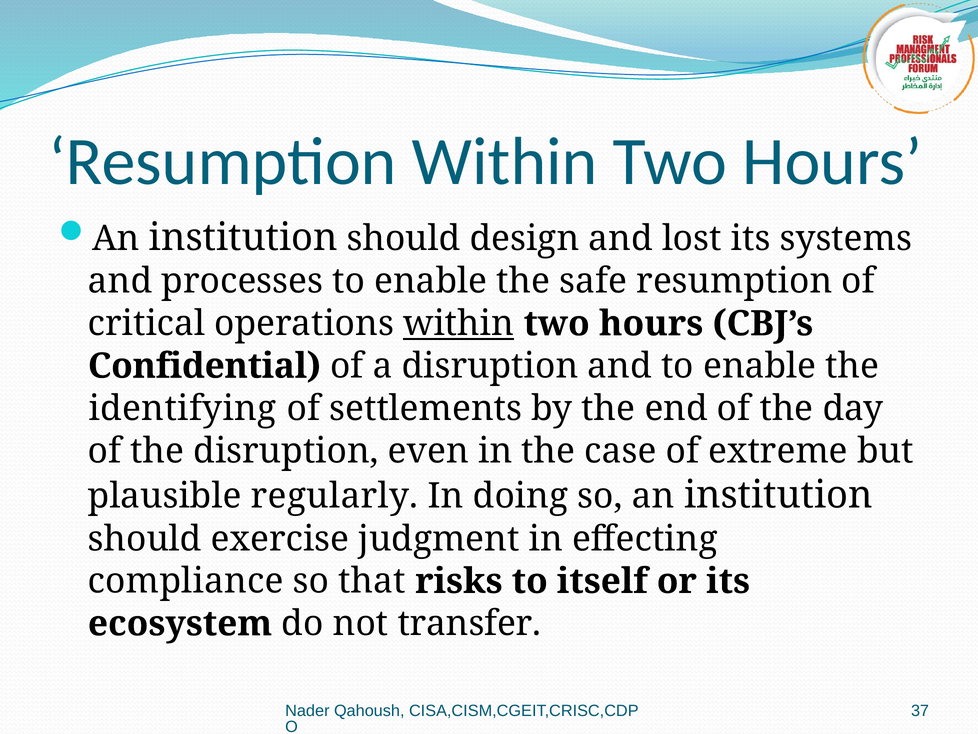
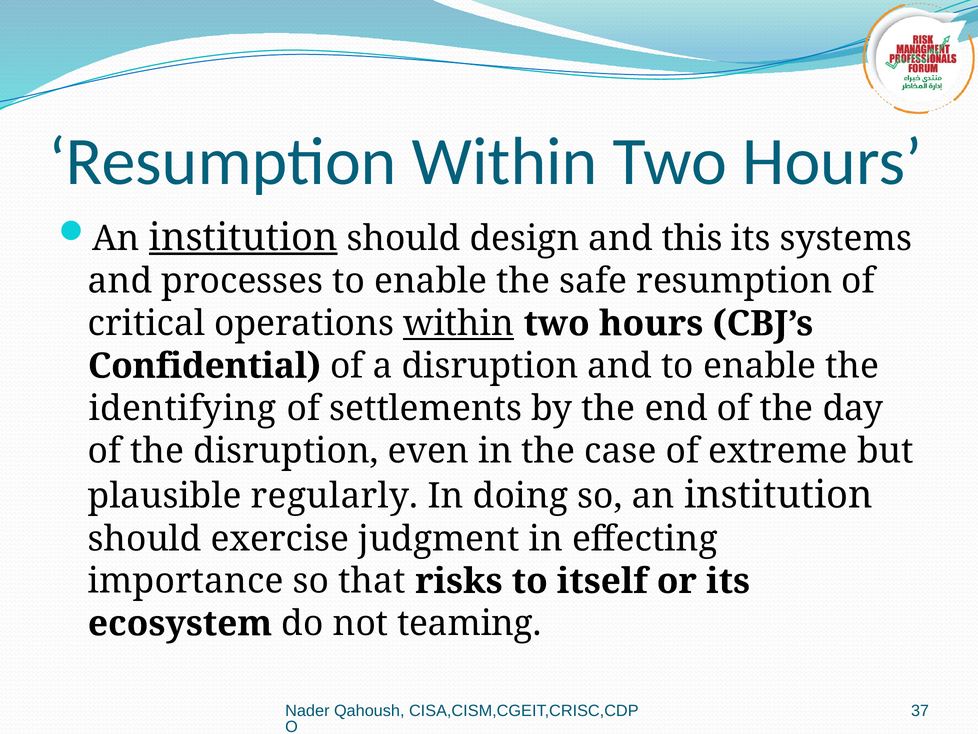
institution underline: none -> present (243, 237)
lost: lost -> this (692, 238)
compliance: compliance -> importance (186, 581)
transfer: transfer -> teaming (469, 623)
